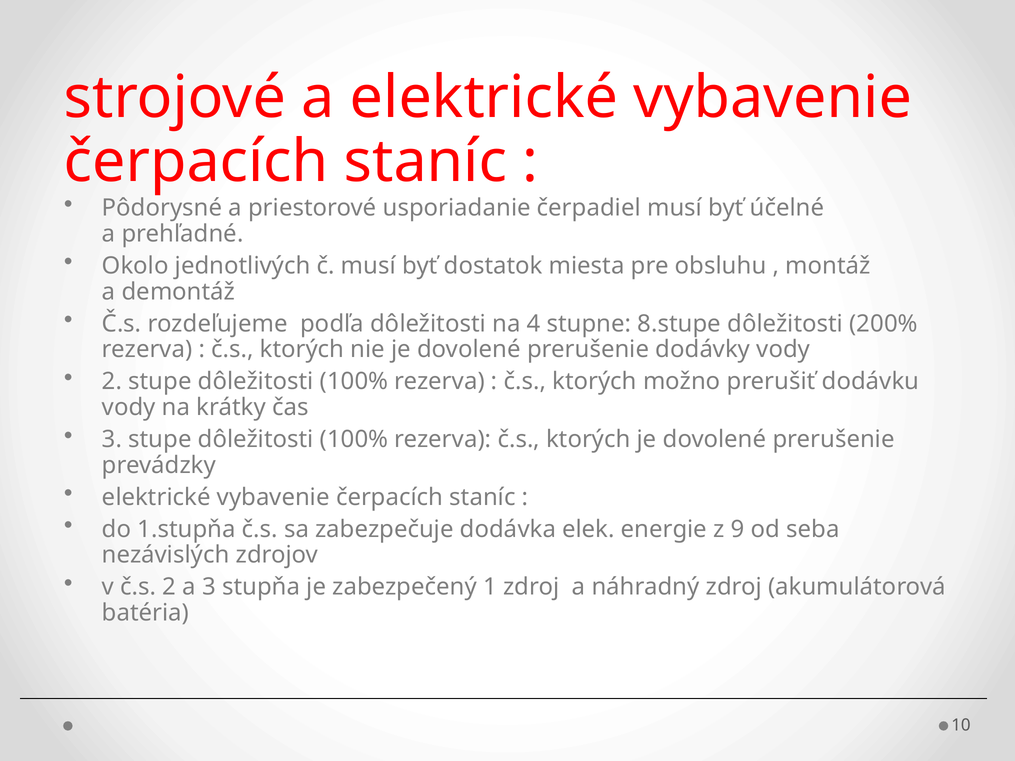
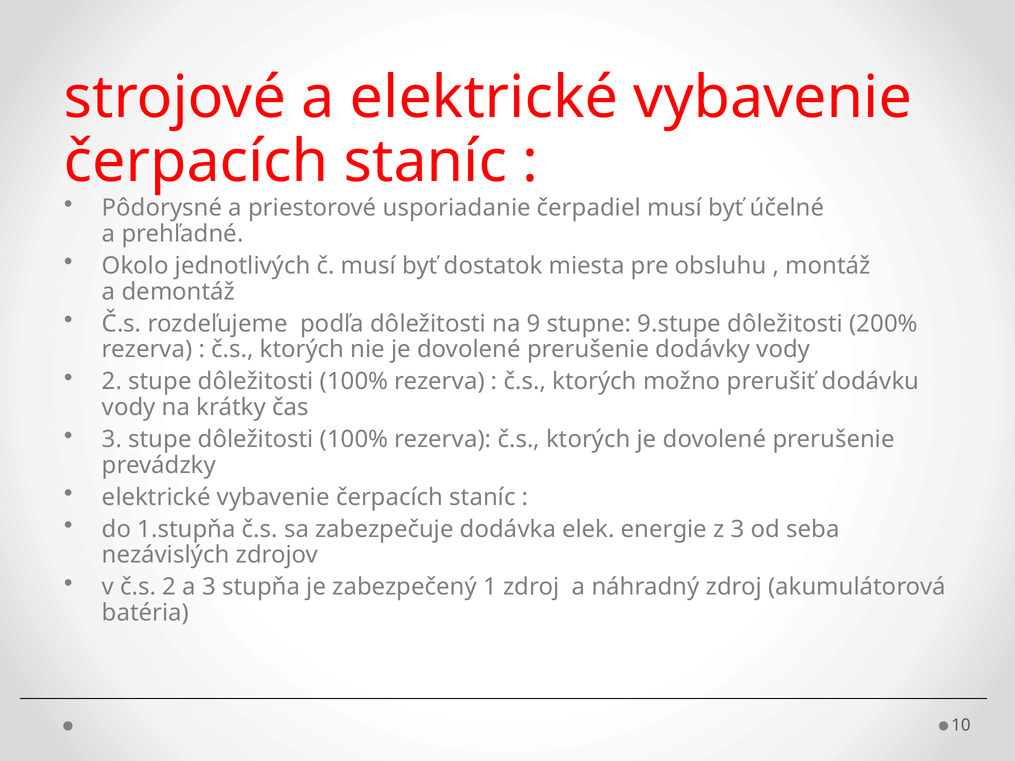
4: 4 -> 9 (534, 324)
8.stupe: 8.stupe -> 9.stupe (679, 324)
z 9: 9 -> 3 (738, 529)
